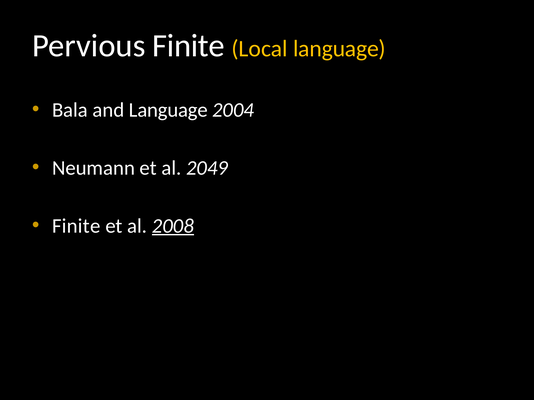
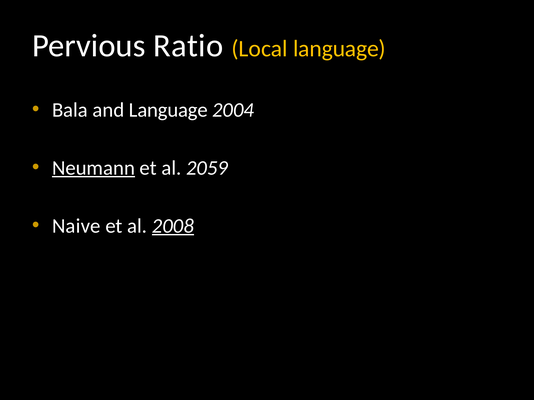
Pervious Finite: Finite -> Ratio (188, 46)
Neumann underline: none -> present (93, 168)
2049: 2049 -> 2059 (207, 168)
Finite: Finite -> Naive (76, 226)
